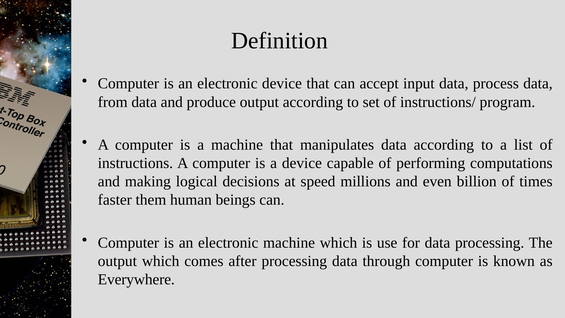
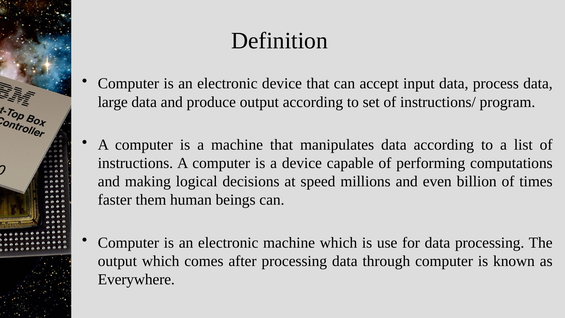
from: from -> large (113, 102)
